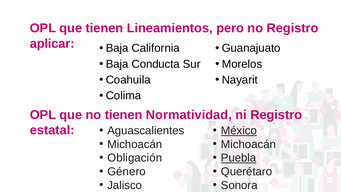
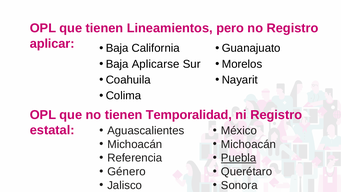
Conducta: Conducta -> Aplicarse (156, 64)
Normatividad: Normatividad -> Temporalidad (189, 115)
México underline: present -> none (239, 131)
Obligación: Obligación -> Referencia (135, 158)
